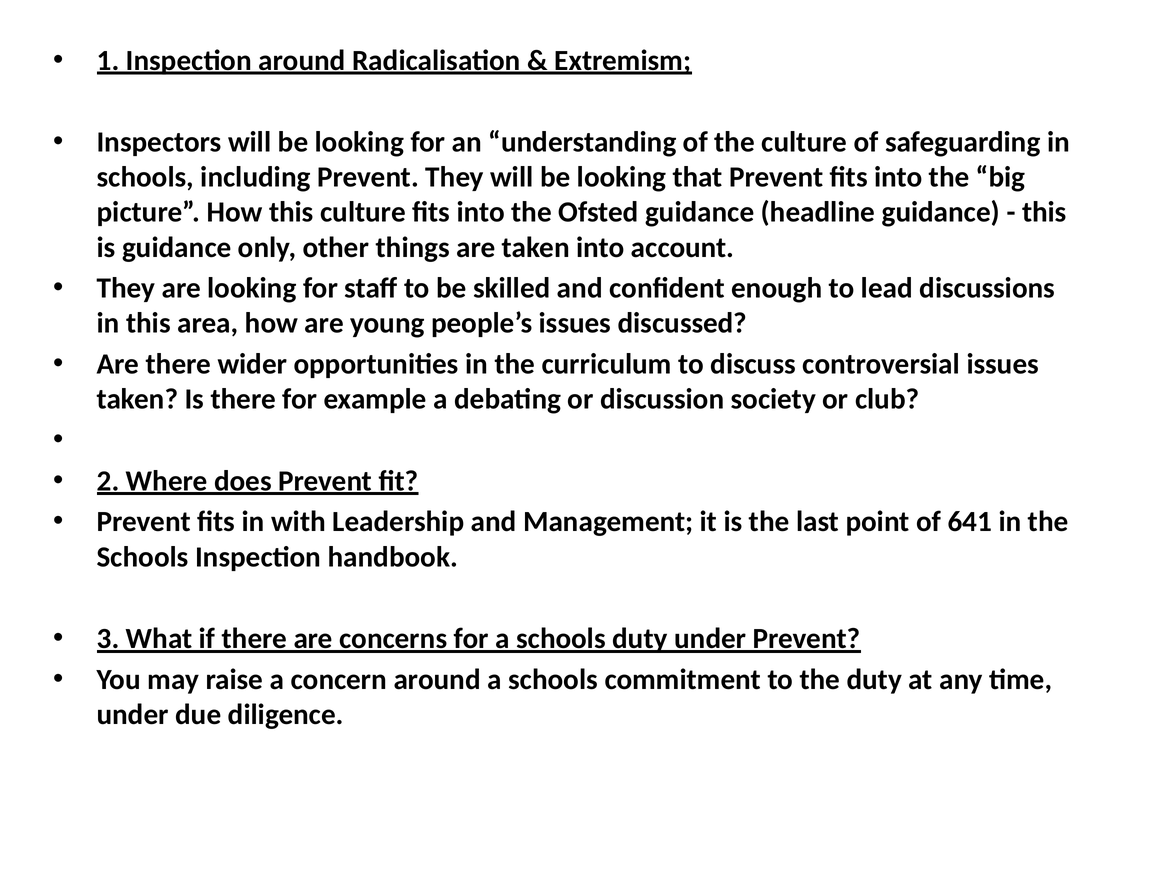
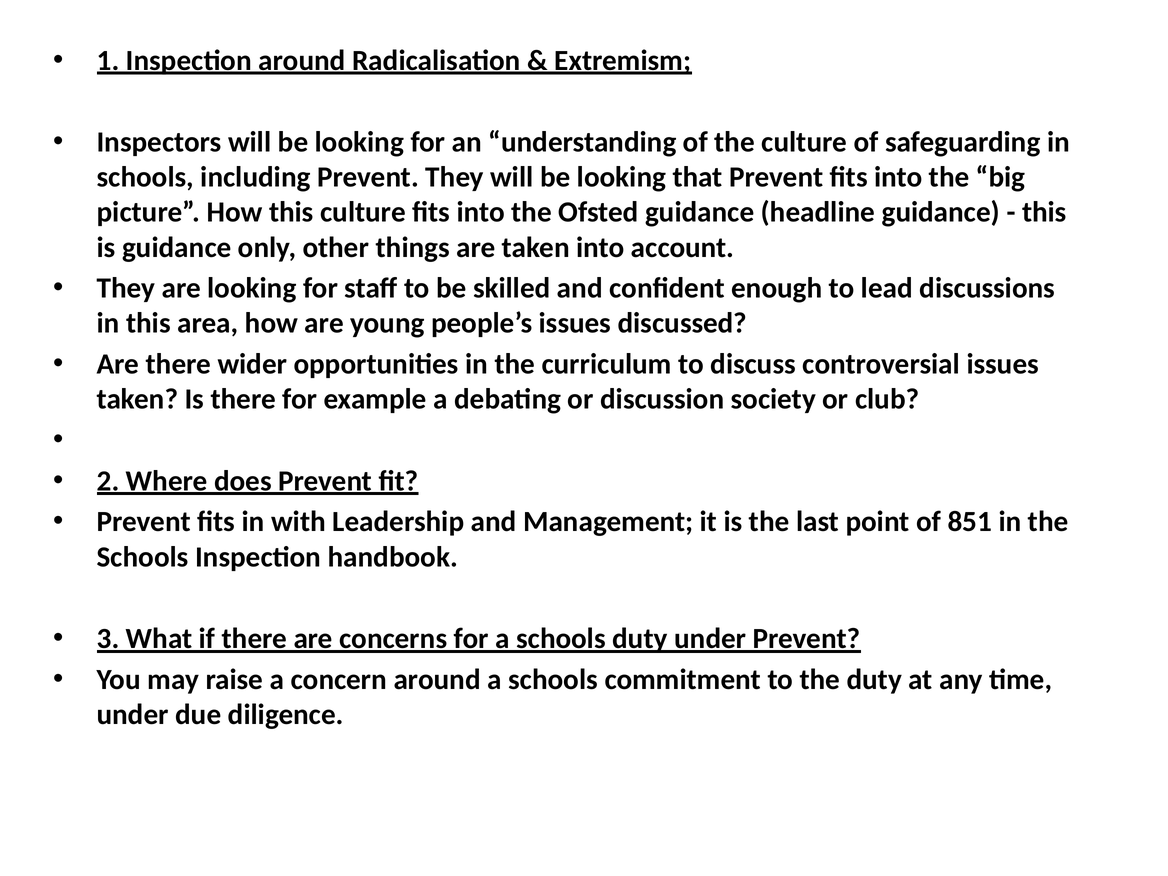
641: 641 -> 851 (970, 522)
